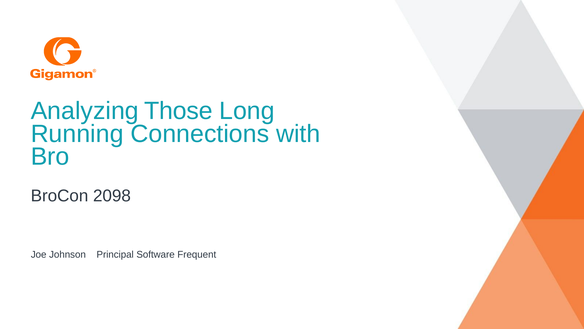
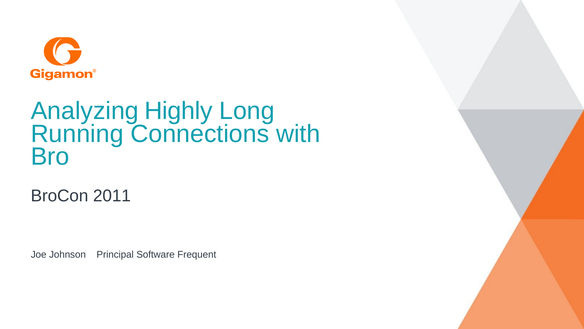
Those: Those -> Highly (178, 111)
2098: 2098 -> 2011 (112, 195)
